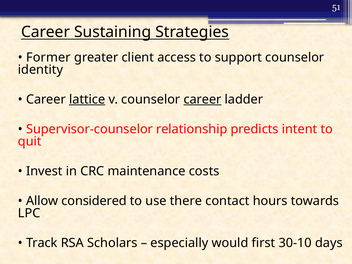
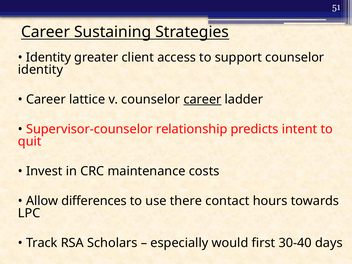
Former: Former -> Identity (49, 58)
lattice underline: present -> none (87, 99)
considered: considered -> differences (94, 201)
30-10: 30-10 -> 30-40 (295, 243)
